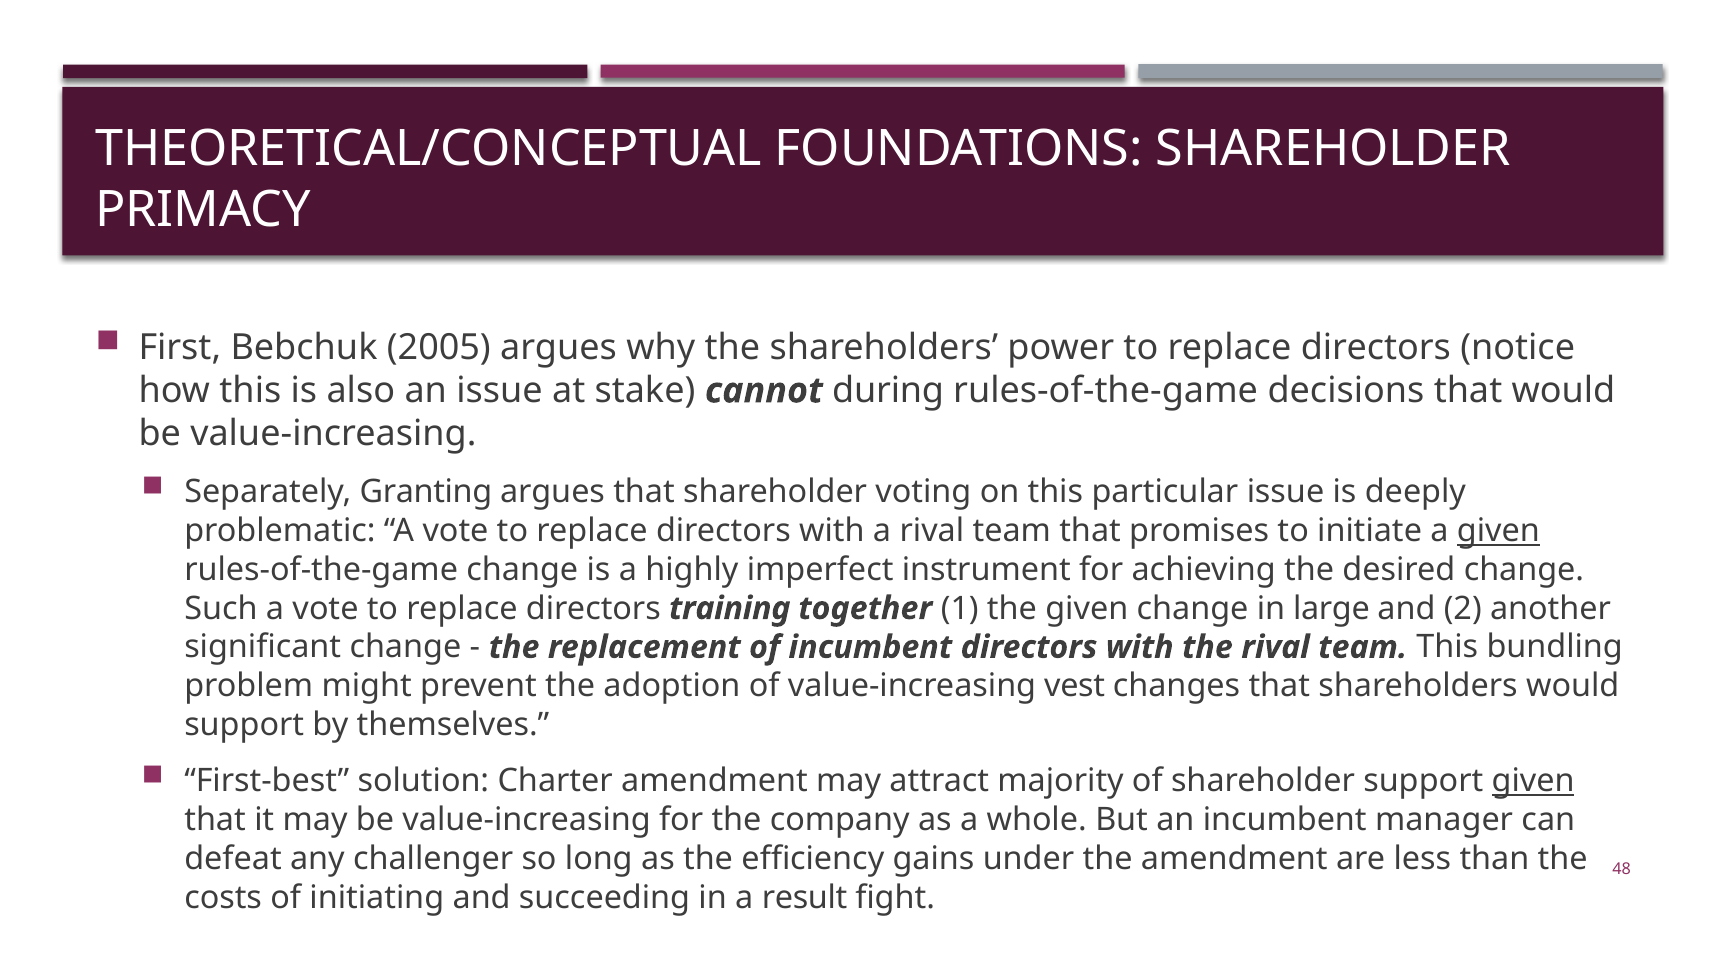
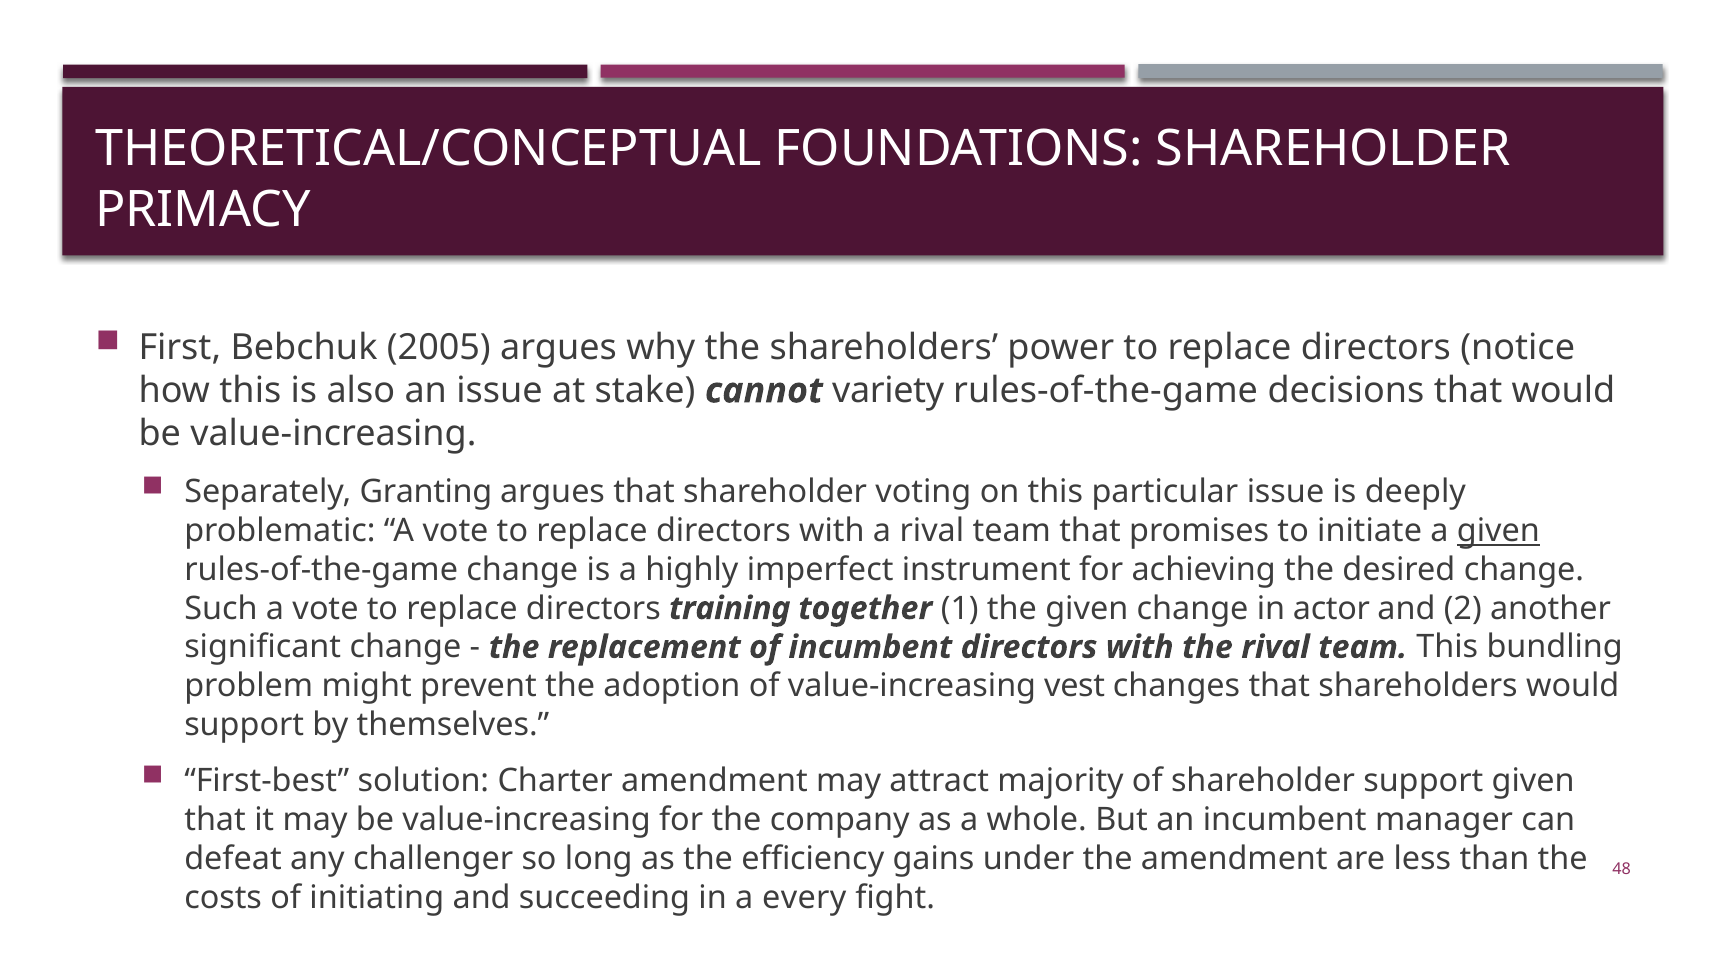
during: during -> variety (888, 391)
large: large -> actor (1331, 608)
given underline: present -> none (1533, 781)
result: result -> every (804, 897)
